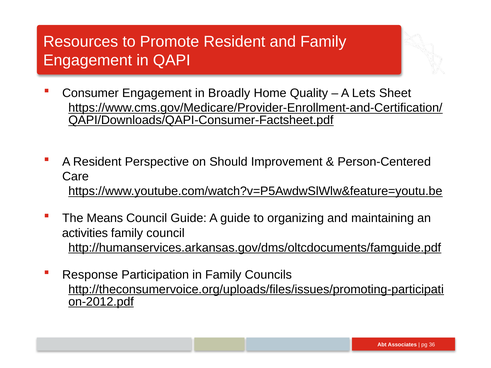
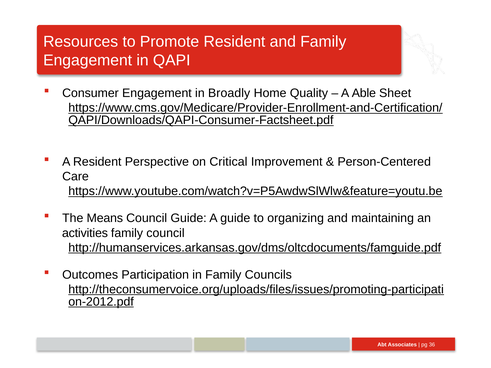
Lets: Lets -> Able (364, 93)
Should: Should -> Critical (228, 162)
Response: Response -> Outcomes (90, 275)
